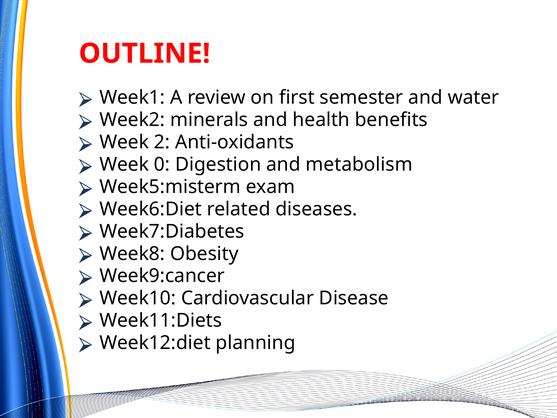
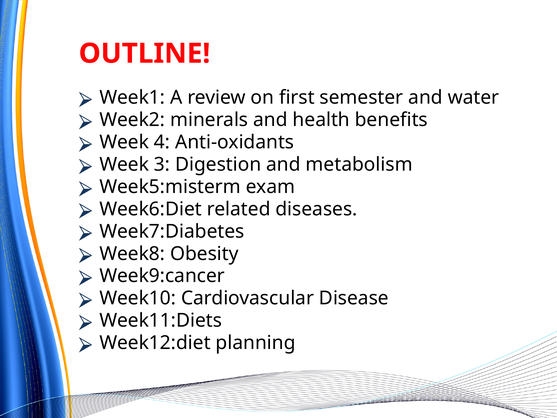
2: 2 -> 4 (162, 142)
0: 0 -> 3 (162, 164)
